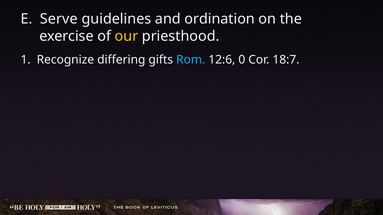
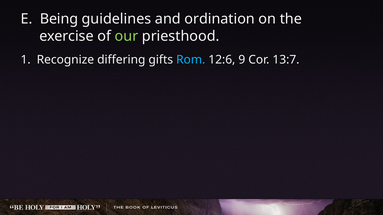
Serve: Serve -> Being (59, 19)
our colour: yellow -> light green (126, 36)
0: 0 -> 9 (242, 60)
18:7: 18:7 -> 13:7 (286, 60)
